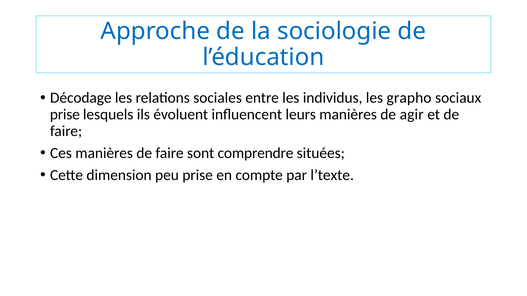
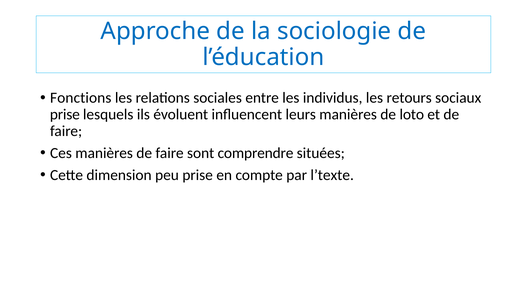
Décodage: Décodage -> Fonctions (81, 98)
grapho: grapho -> retours (409, 98)
agir: agir -> loto (412, 115)
